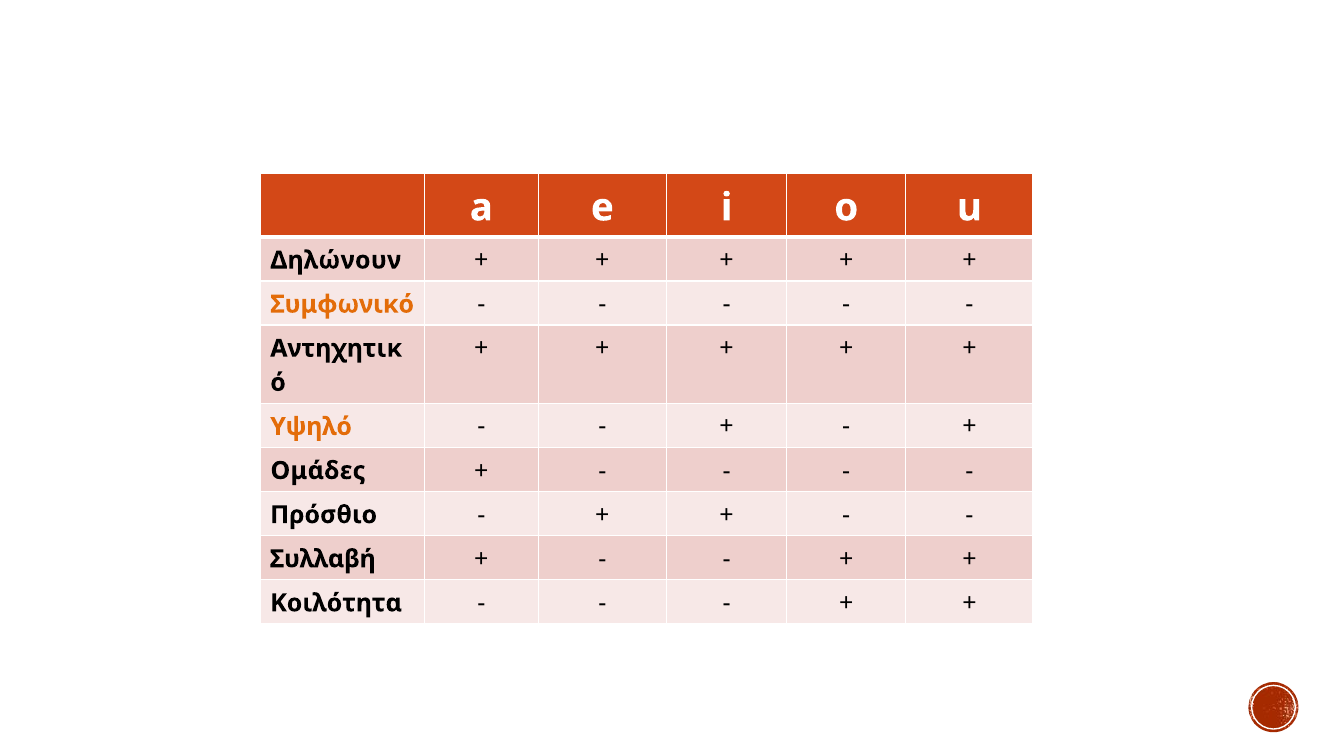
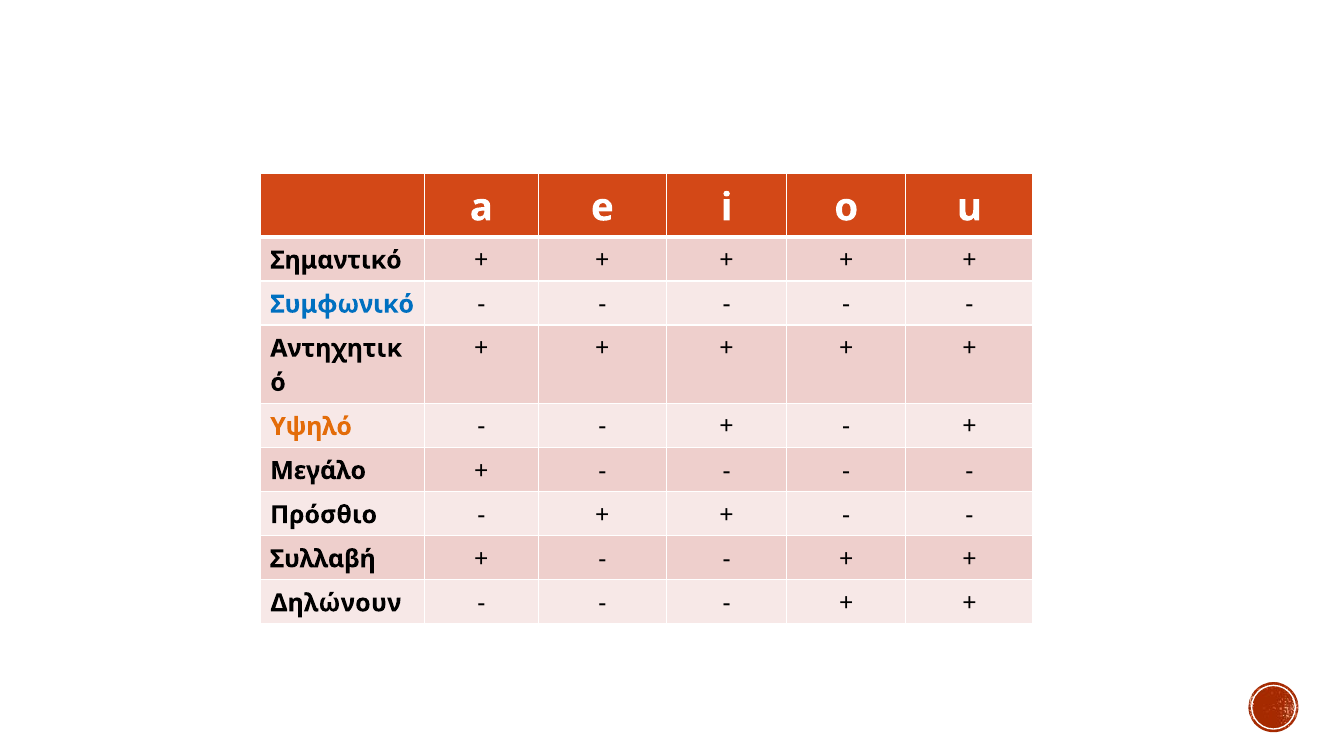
Δηλώνουν: Δηλώνουν -> Σημαντικό (336, 260)
Συμφωνικό colour: orange -> blue (342, 304)
Ομάδες: Ομάδες -> Μεγάλο (318, 471)
Κοιλότητα: Κοιλότητα -> Δηλώνουν (336, 603)
